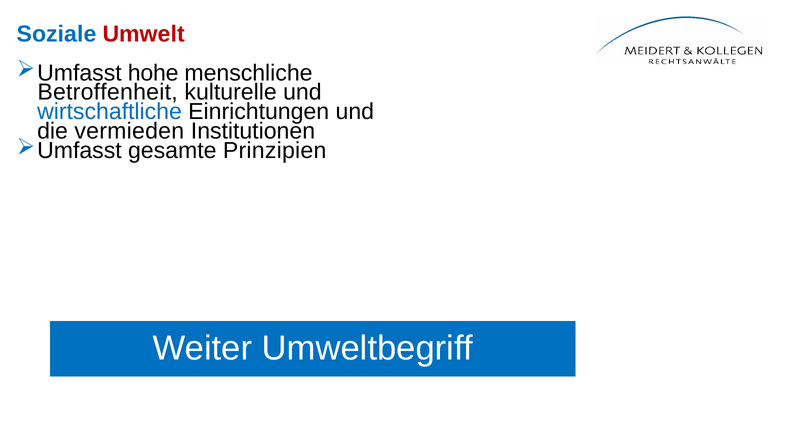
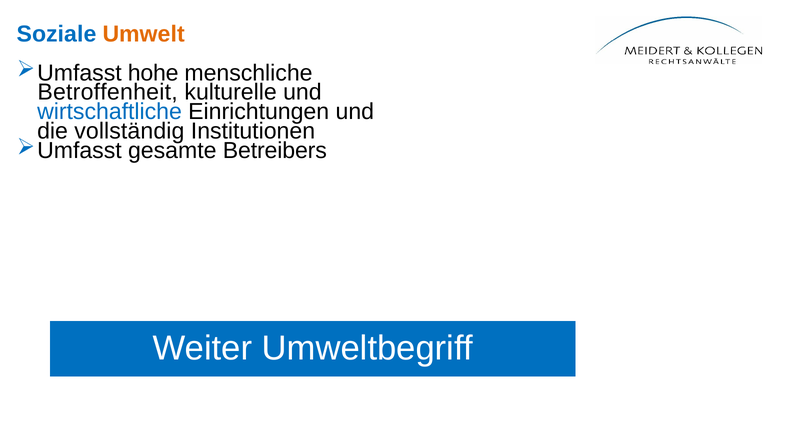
Umwelt colour: red -> orange (144, 34)
vermieden: vermieden -> vollständig (129, 131)
Prinzipien: Prinzipien -> Betreibers (275, 151)
